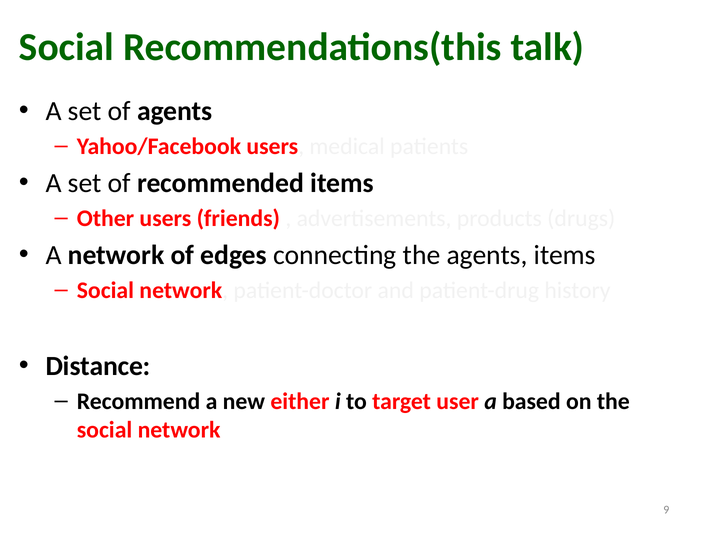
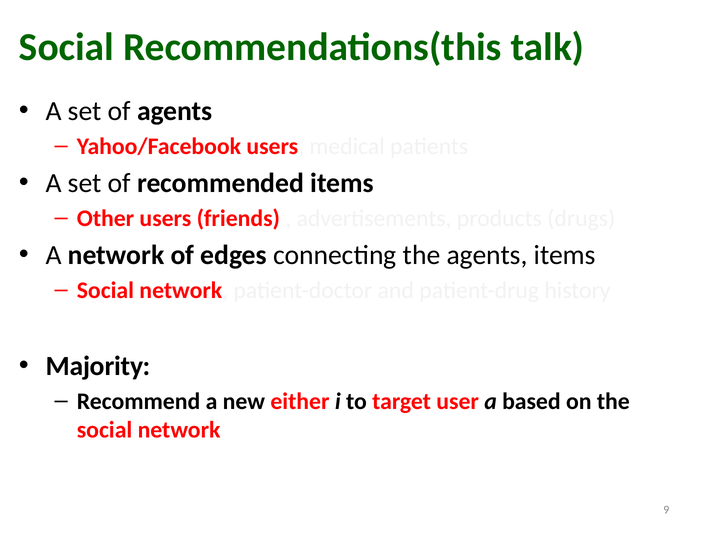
Distance: Distance -> Majority (98, 366)
